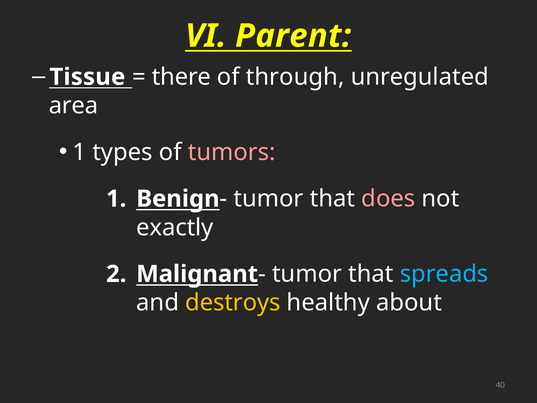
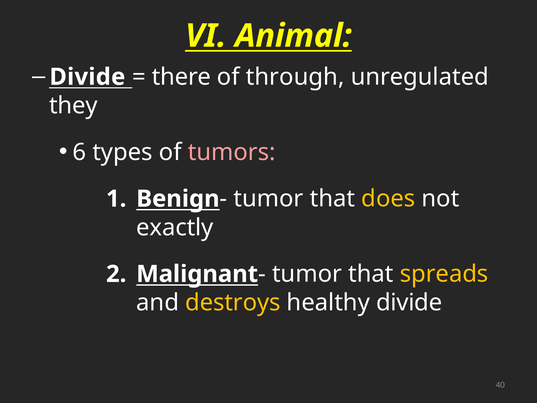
Parent: Parent -> Animal (293, 36)
Tissue: Tissue -> Divide (87, 77)
area: area -> they (73, 106)
1: 1 -> 6 (79, 152)
does colour: pink -> yellow (388, 199)
spreads colour: light blue -> yellow (444, 274)
healthy about: about -> divide (409, 303)
